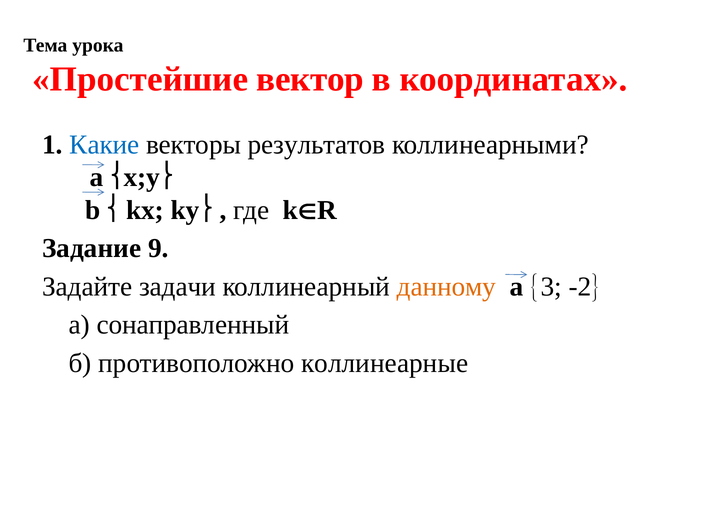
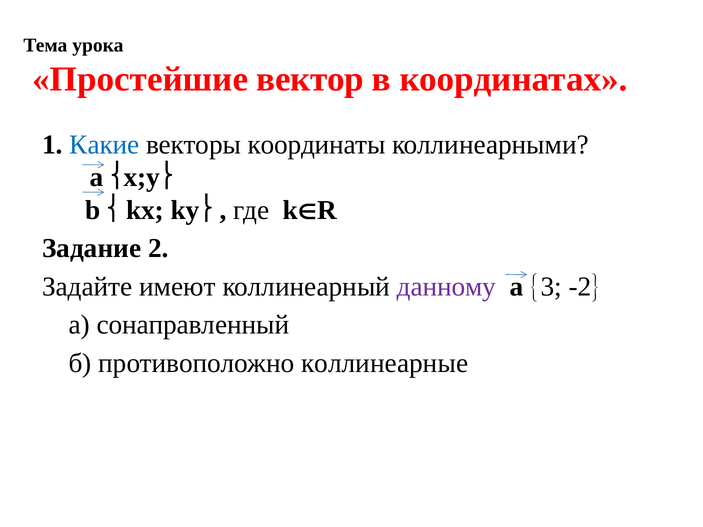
результатов: результатов -> координаты (317, 145)
9: 9 -> 2 (158, 249)
задачи: задачи -> имеют (178, 287)
данному colour: orange -> purple (446, 287)
